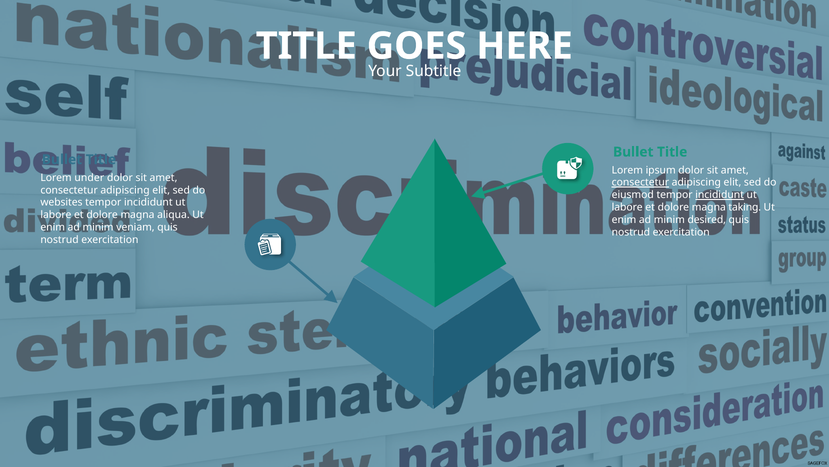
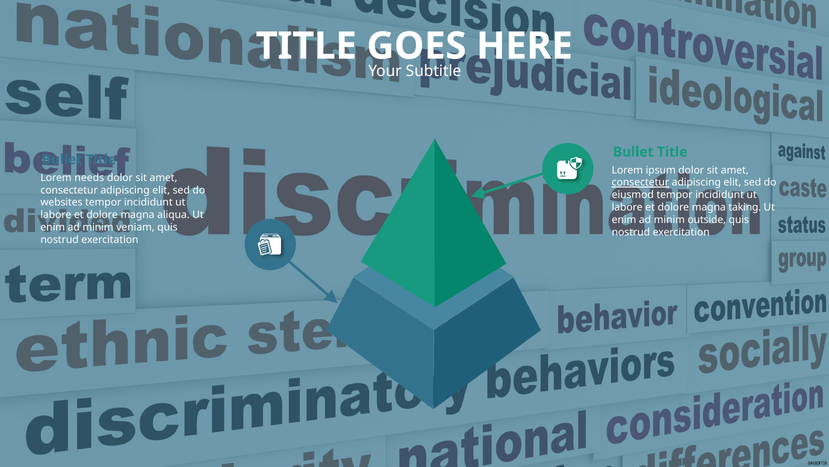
under: under -> needs (89, 177)
incididunt underline: present -> none (720, 195)
desired: desired -> outside (707, 220)
